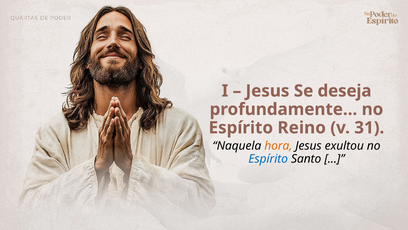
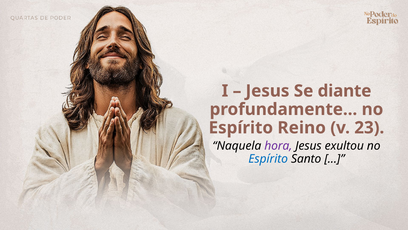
deseja: deseja -> diante (345, 91)
31: 31 -> 23 (369, 127)
hora colour: orange -> purple (278, 146)
